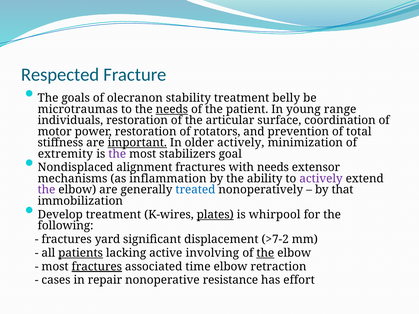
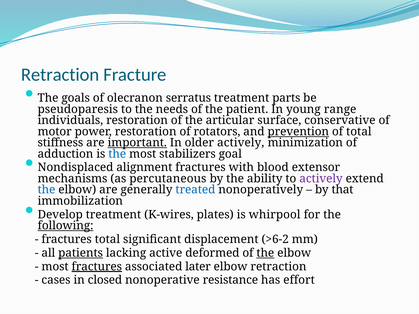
Respected: Respected -> Retraction (60, 75)
stability: stability -> serratus (188, 98)
belly: belly -> parts (286, 98)
microtraumas: microtraumas -> pseudoparesis (78, 109)
needs underline: present -> none (172, 109)
coordination: coordination -> conservative (340, 120)
prevention underline: none -> present (298, 132)
extremity: extremity -> adduction (65, 154)
the colour: purple -> blue (117, 154)
with needs: needs -> blood (273, 168)
inflammation: inflammation -> percutaneous (168, 179)
the colour: purple -> blue (46, 190)
plates underline: present -> none (215, 215)
following underline: none -> present (66, 226)
fractures yard: yard -> total (107, 240)
>7-2: >7-2 -> >6-2 (275, 240)
involving: involving -> deformed (212, 253)
time: time -> later (198, 267)
repair: repair -> closed (105, 280)
